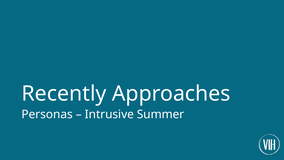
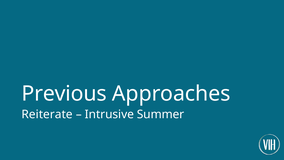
Recently: Recently -> Previous (64, 94)
Personas: Personas -> Reiterate (47, 114)
